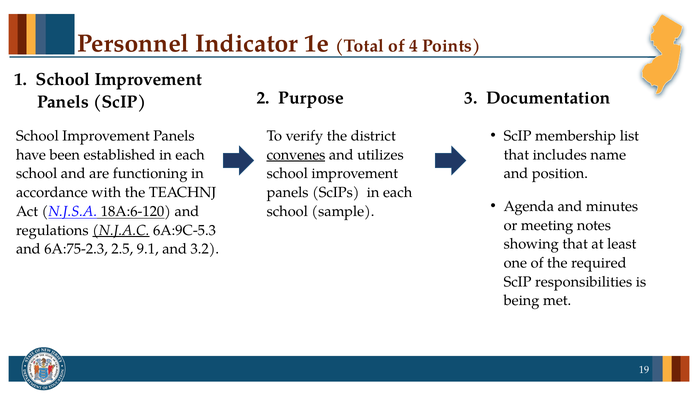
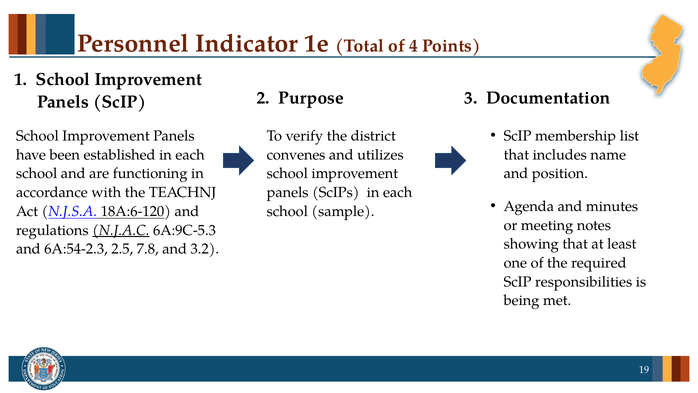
convenes underline: present -> none (296, 155)
6A:75-2.3: 6A:75-2.3 -> 6A:54-2.3 (76, 249)
9.1: 9.1 -> 7.8 (148, 249)
